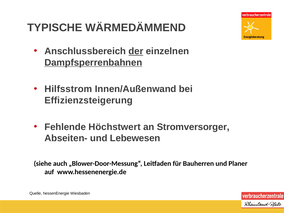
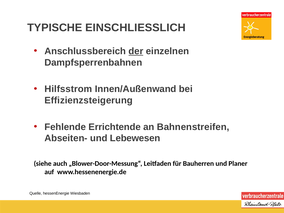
WÄRMEDÄMMEND: WÄRMEDÄMMEND -> EINSCHLIESSLICH (136, 28)
Dampfsperrenbahnen underline: present -> none (93, 63)
Höchstwert: Höchstwert -> Errichtende (115, 127)
Stromversorger: Stromversorger -> Bahnenstreifen (193, 127)
